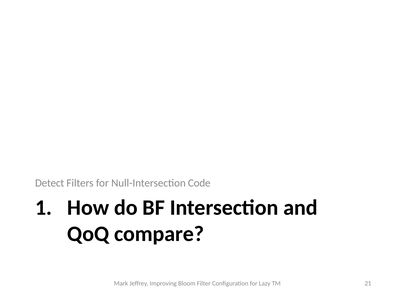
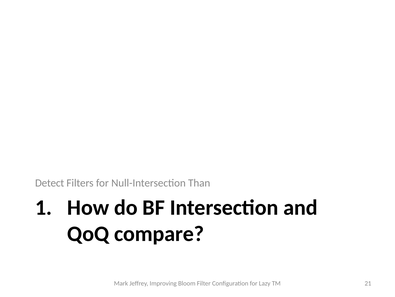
Code: Code -> Than (199, 183)
